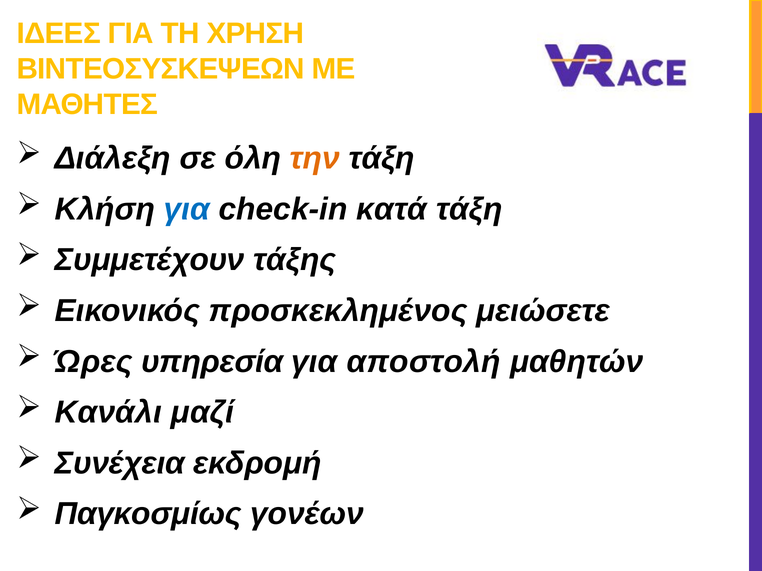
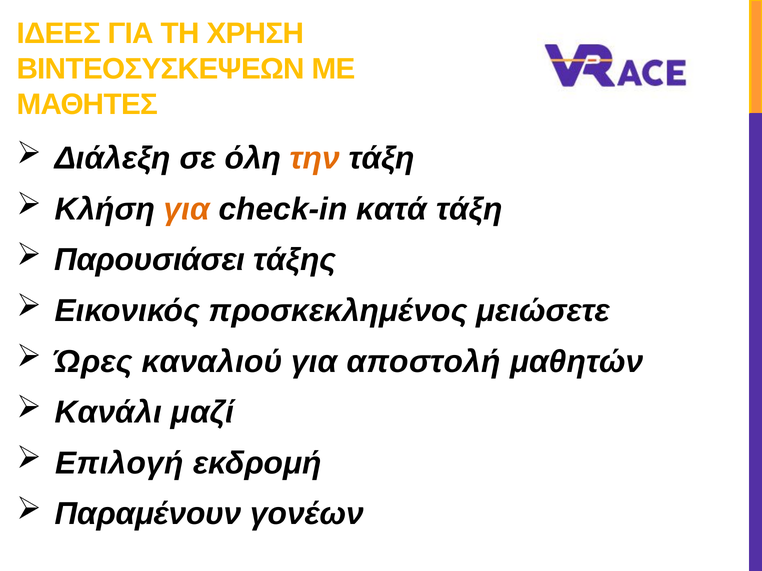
για colour: blue -> orange (187, 209)
Συμμετέχουν: Συμμετέχουν -> Παρουσιάσει (150, 260)
υπηρεσία: υπηρεσία -> καναλιού (212, 362)
Συνέχεια: Συνέχεια -> Επιλογή (119, 463)
Παγκοσμίως: Παγκοσμίως -> Παραμένουν (148, 514)
